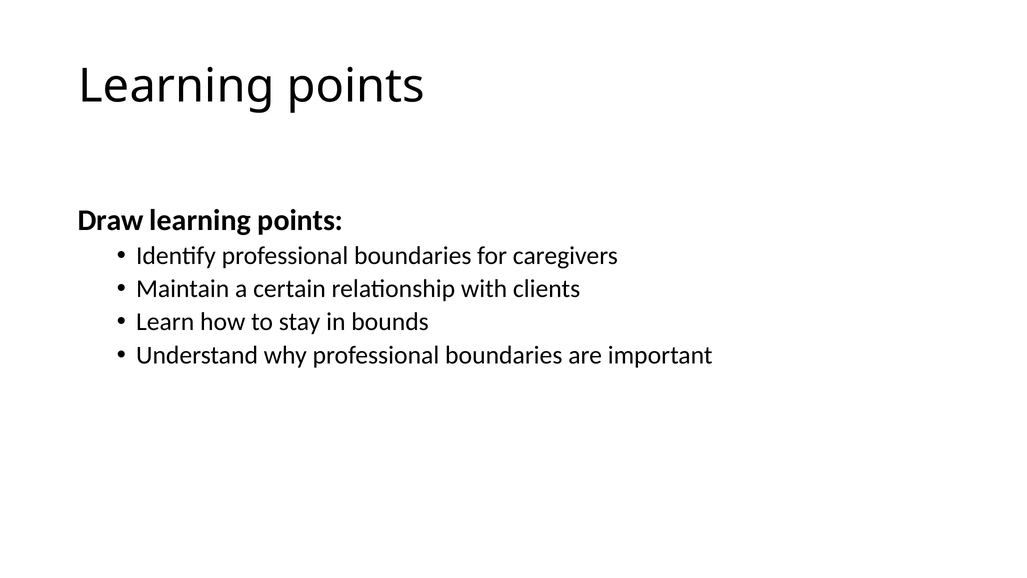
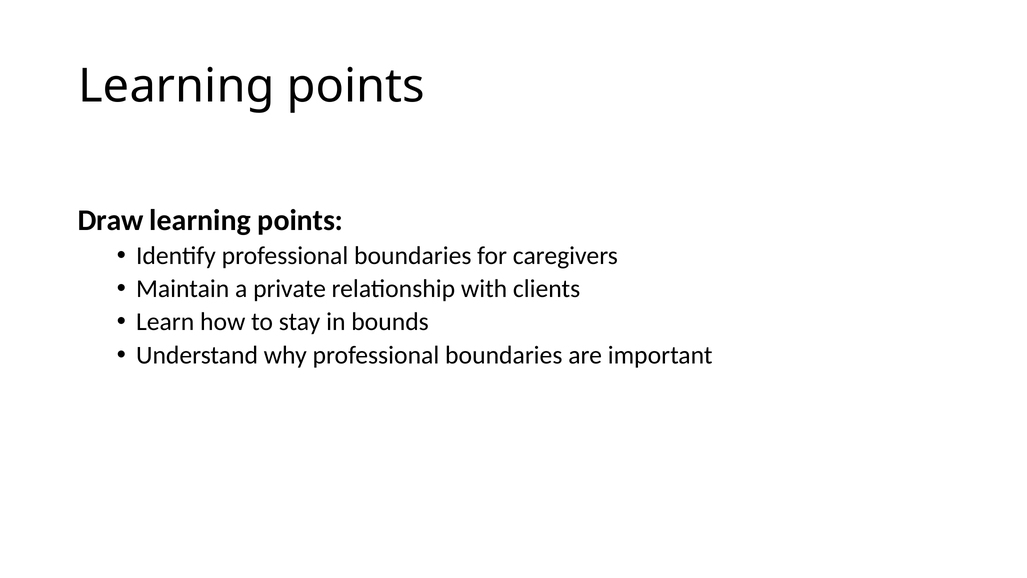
certain: certain -> private (290, 289)
